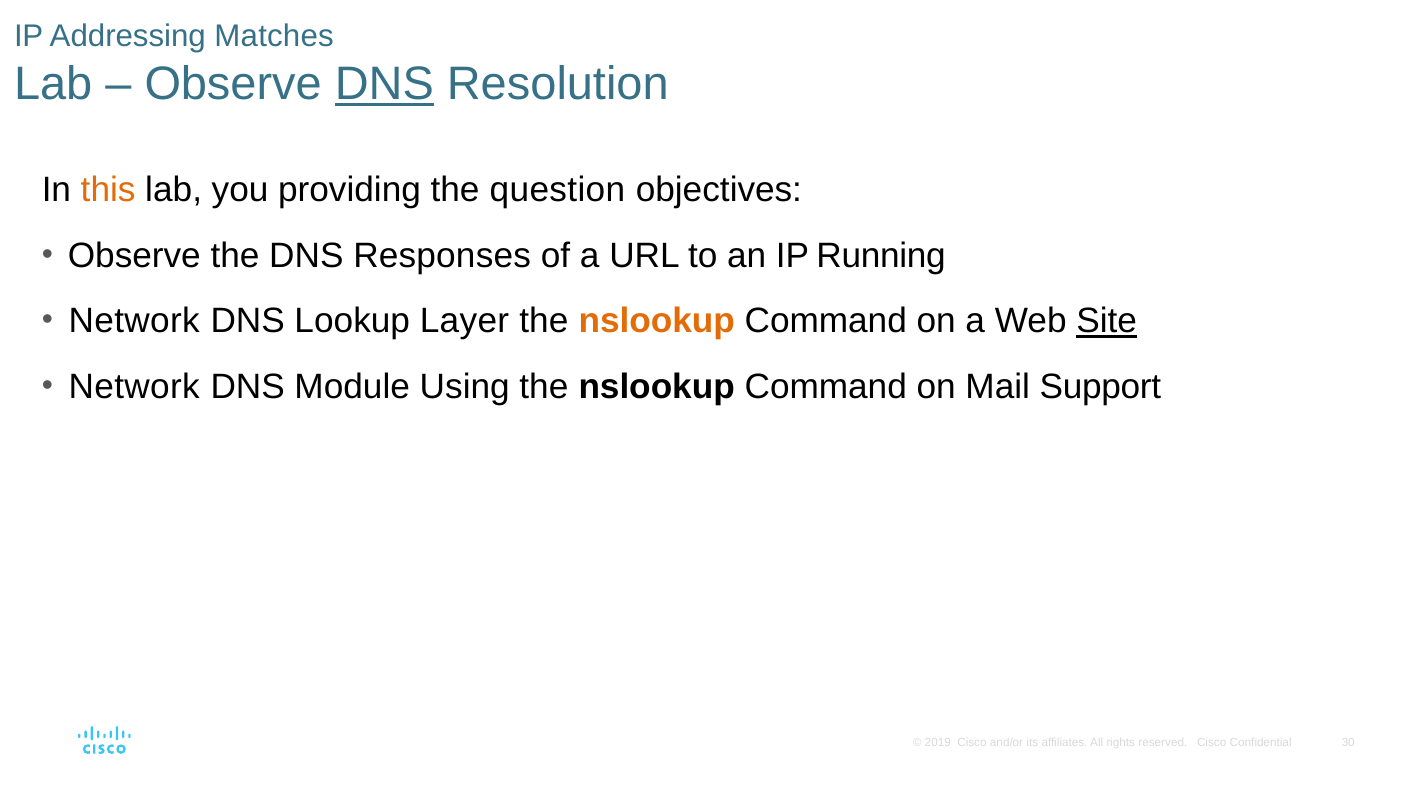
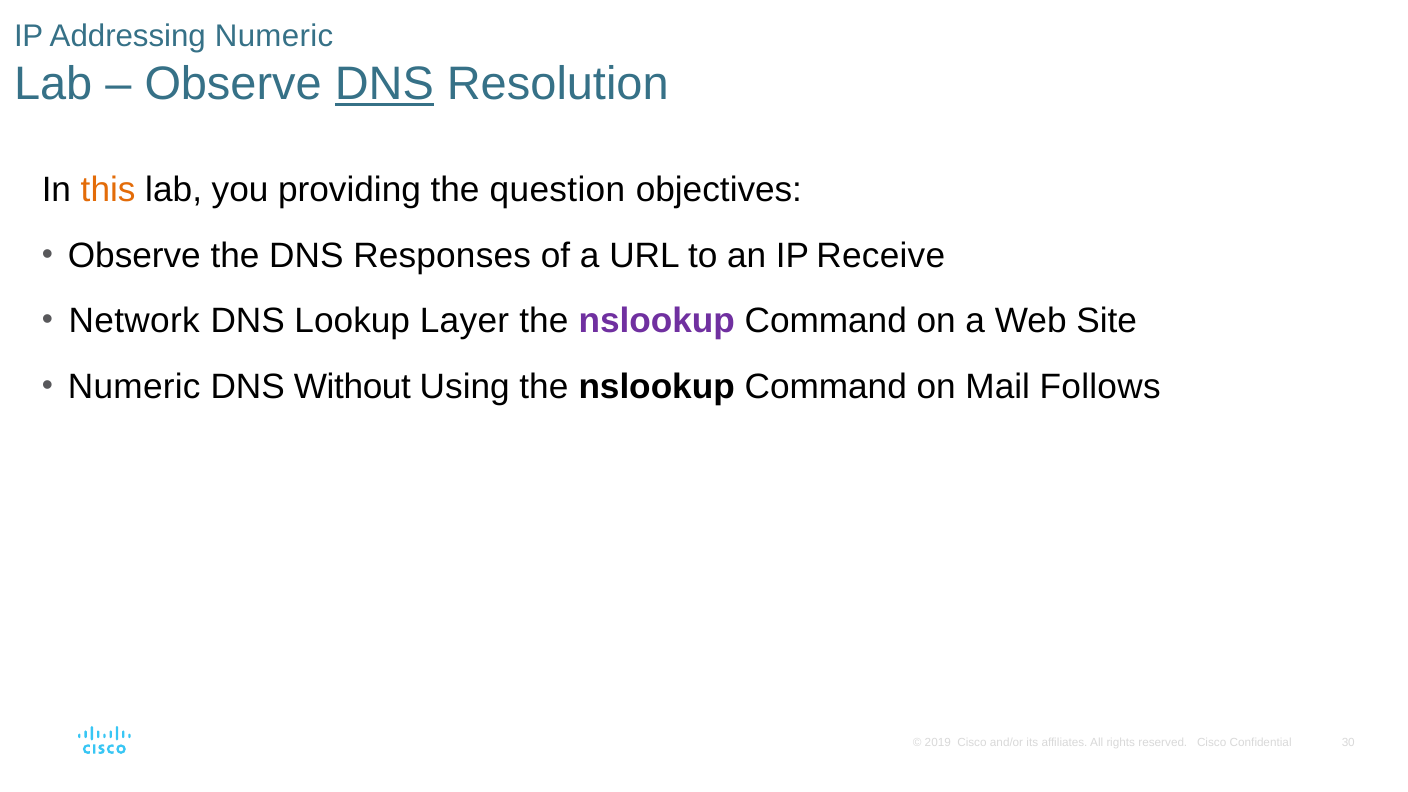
Addressing Matches: Matches -> Numeric (274, 36)
Running: Running -> Receive (881, 256)
nslookup colour: orange -> purple (657, 321)
Site underline: present -> none (1107, 321)
Network: Network -> Numeric (134, 387)
Module: Module -> Without (352, 387)
Support: Support -> Follows (1100, 387)
